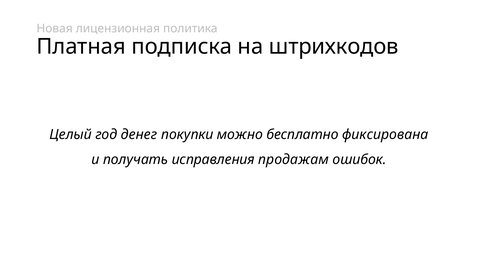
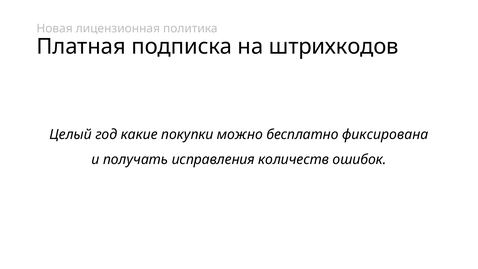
денег: денег -> какие (139, 134)
продажам: продажам -> количеств (294, 160)
